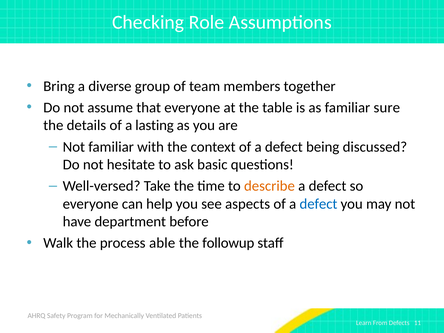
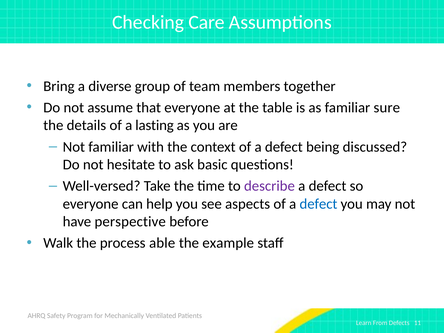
Role: Role -> Care (207, 22)
describe colour: orange -> purple (269, 186)
department: department -> perspective (130, 222)
followup: followup -> example (228, 243)
